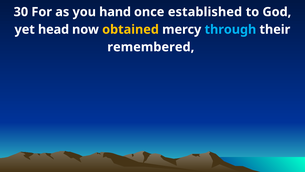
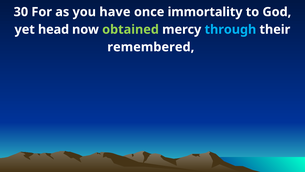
hand: hand -> have (115, 12)
established: established -> immortality (205, 12)
obtained colour: yellow -> light green (131, 29)
